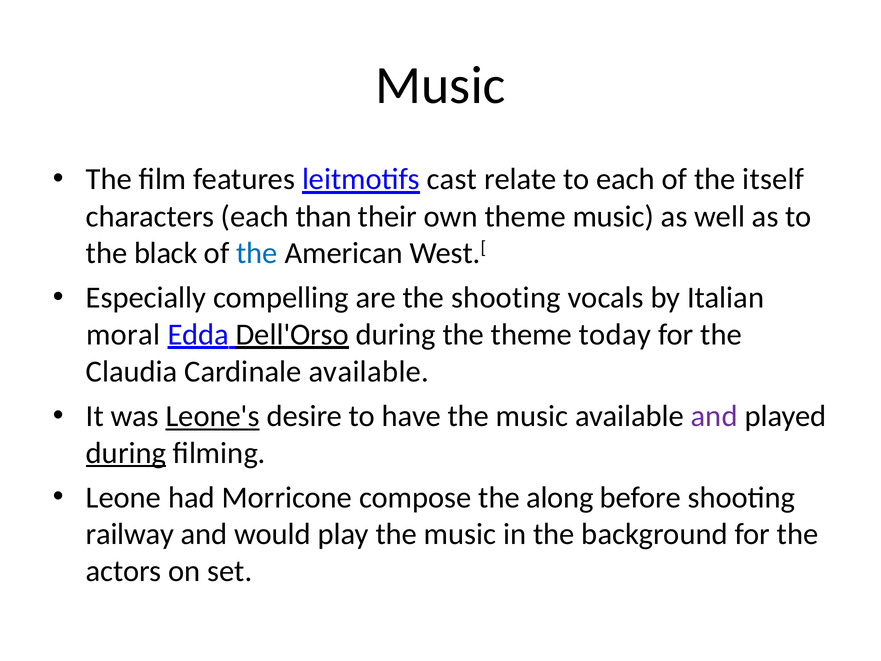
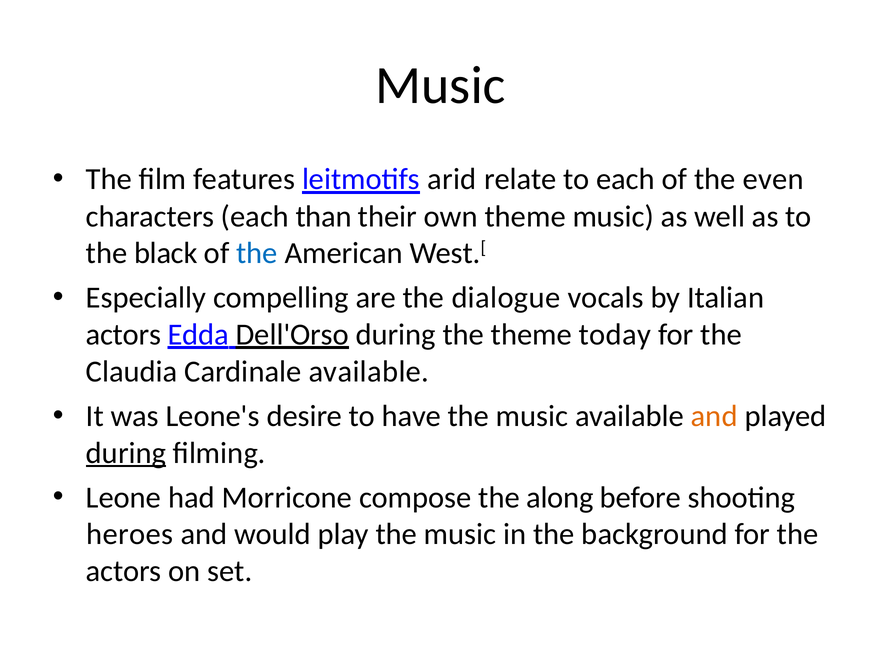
cast: cast -> arid (452, 179)
itself: itself -> even (773, 179)
the shooting: shooting -> dialogue (506, 298)
moral: moral -> actors (123, 334)
Leone's underline: present -> none (213, 416)
and colour: purple -> orange (714, 416)
railway: railway -> heroes (130, 534)
